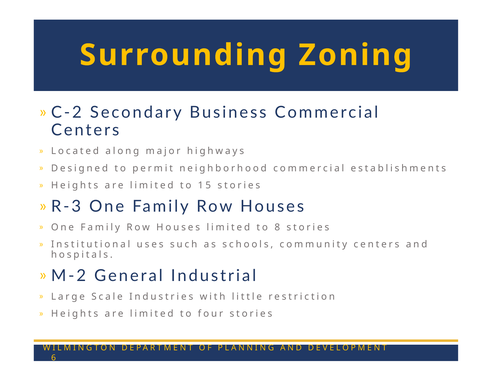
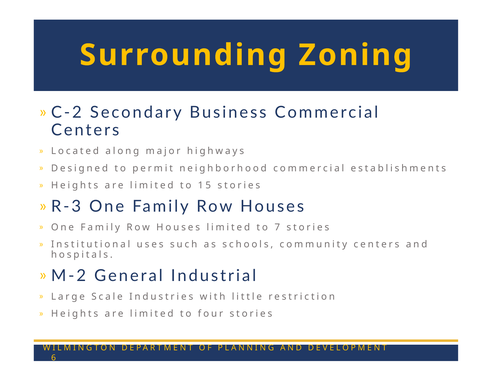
8: 8 -> 7 (277, 227)
